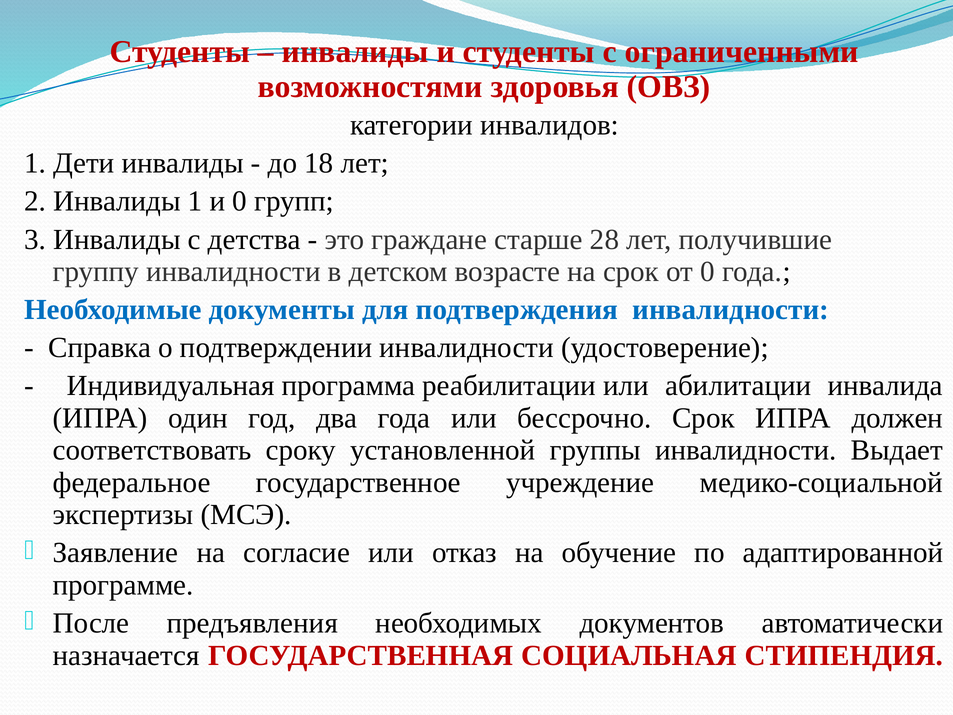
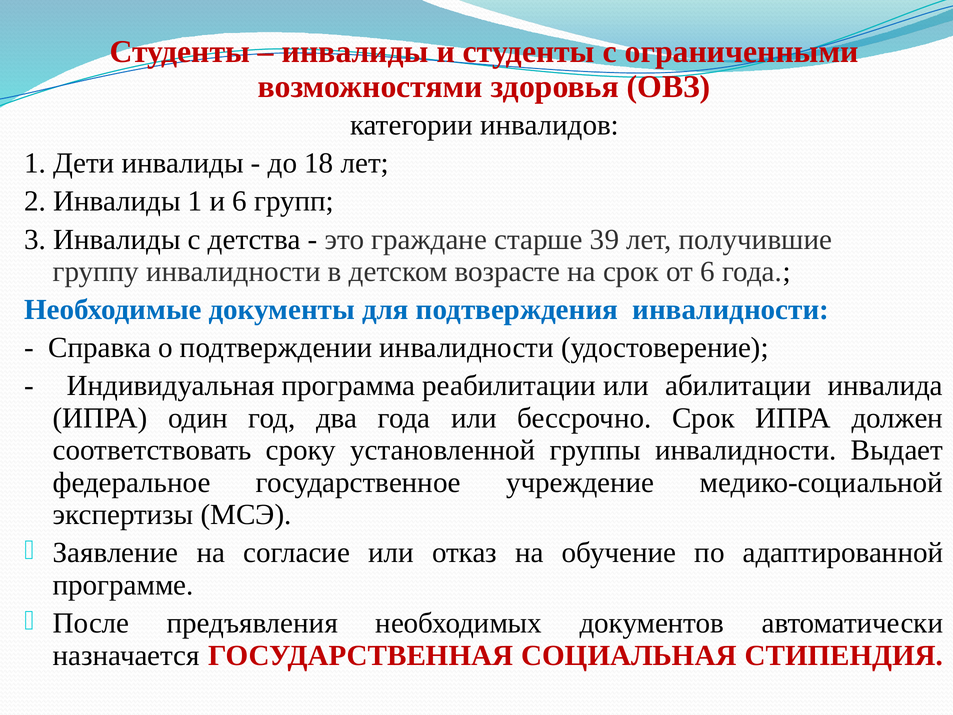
и 0: 0 -> 6 (240, 201)
28: 28 -> 39 (605, 239)
от 0: 0 -> 6 (708, 272)
